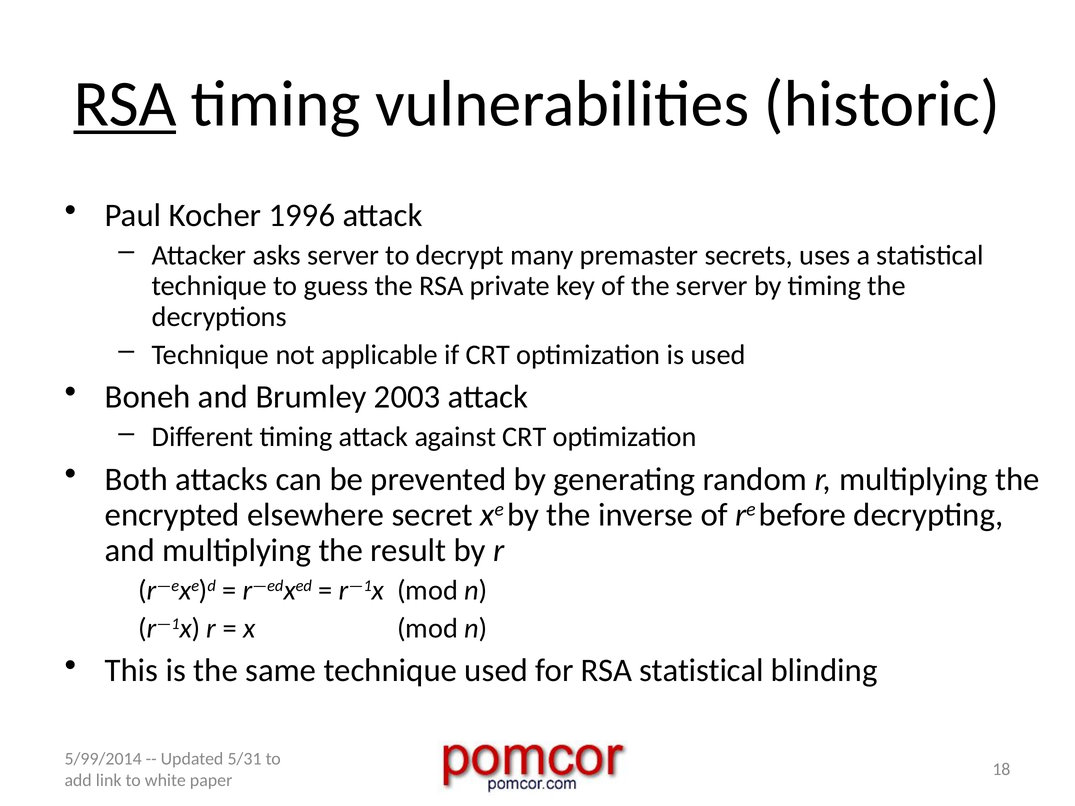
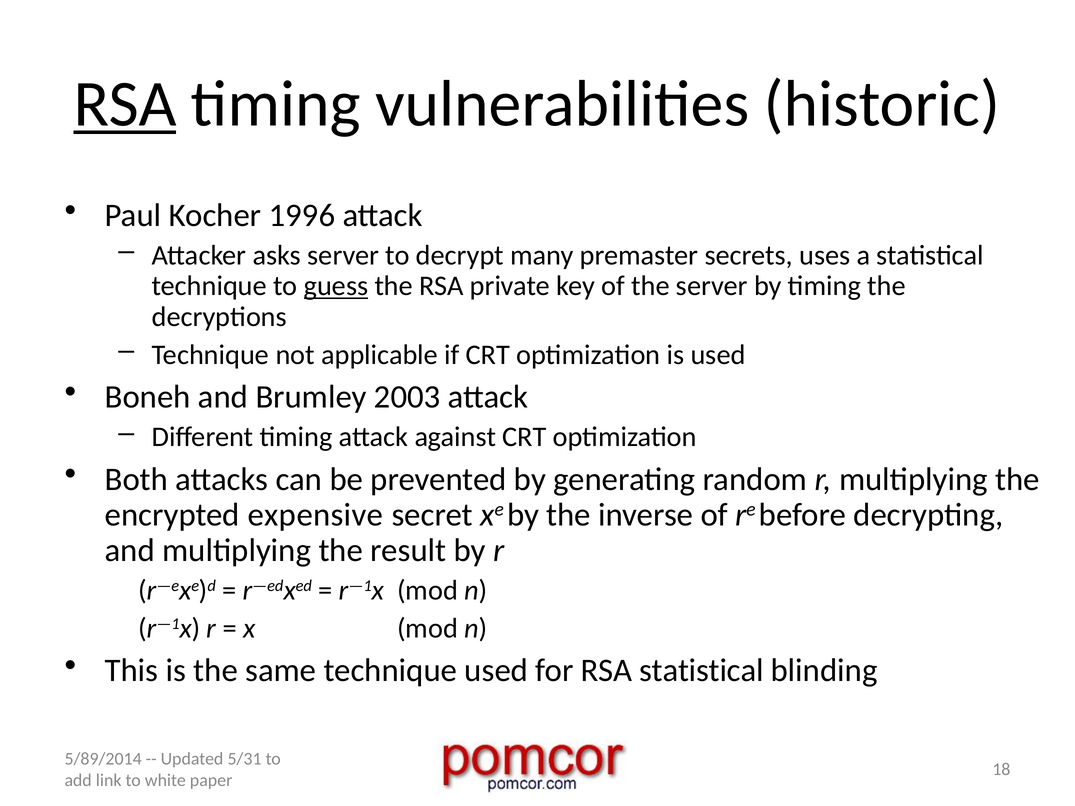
guess underline: none -> present (336, 286)
elsewhere: elsewhere -> expensive (316, 515)
5/99/2014: 5/99/2014 -> 5/89/2014 (103, 759)
